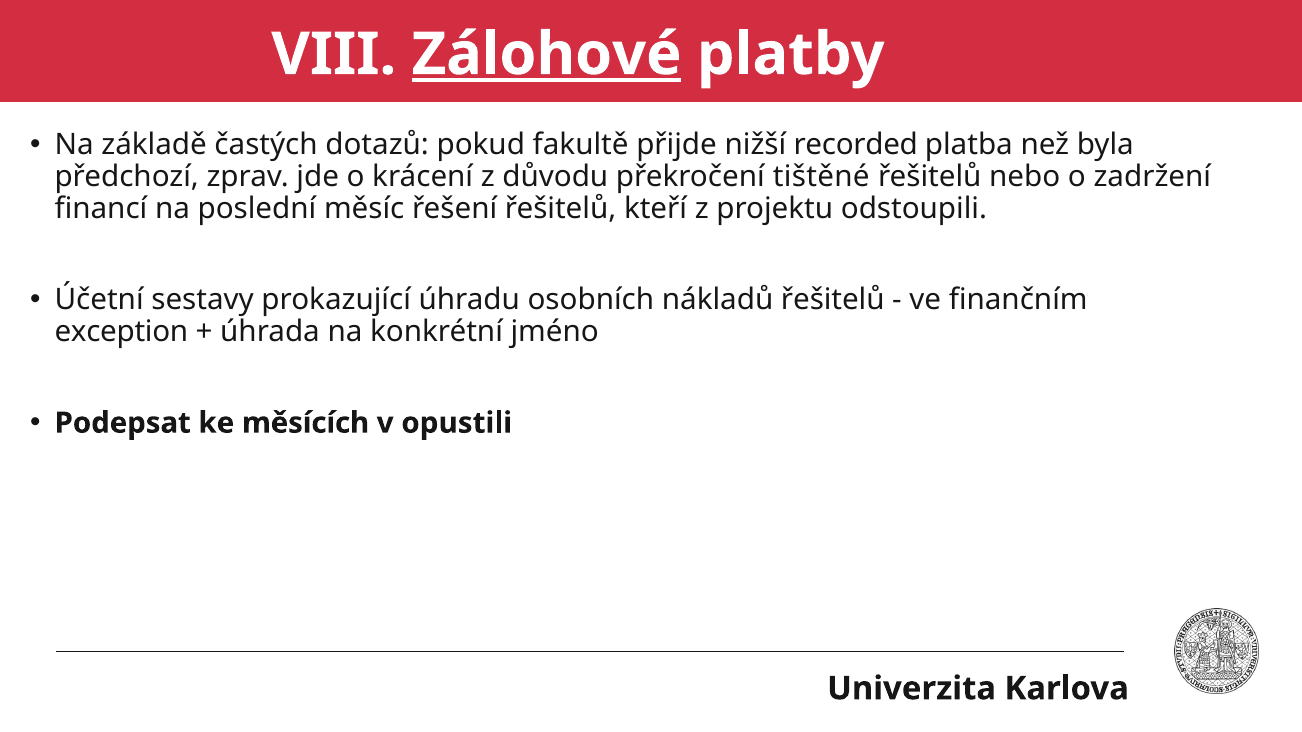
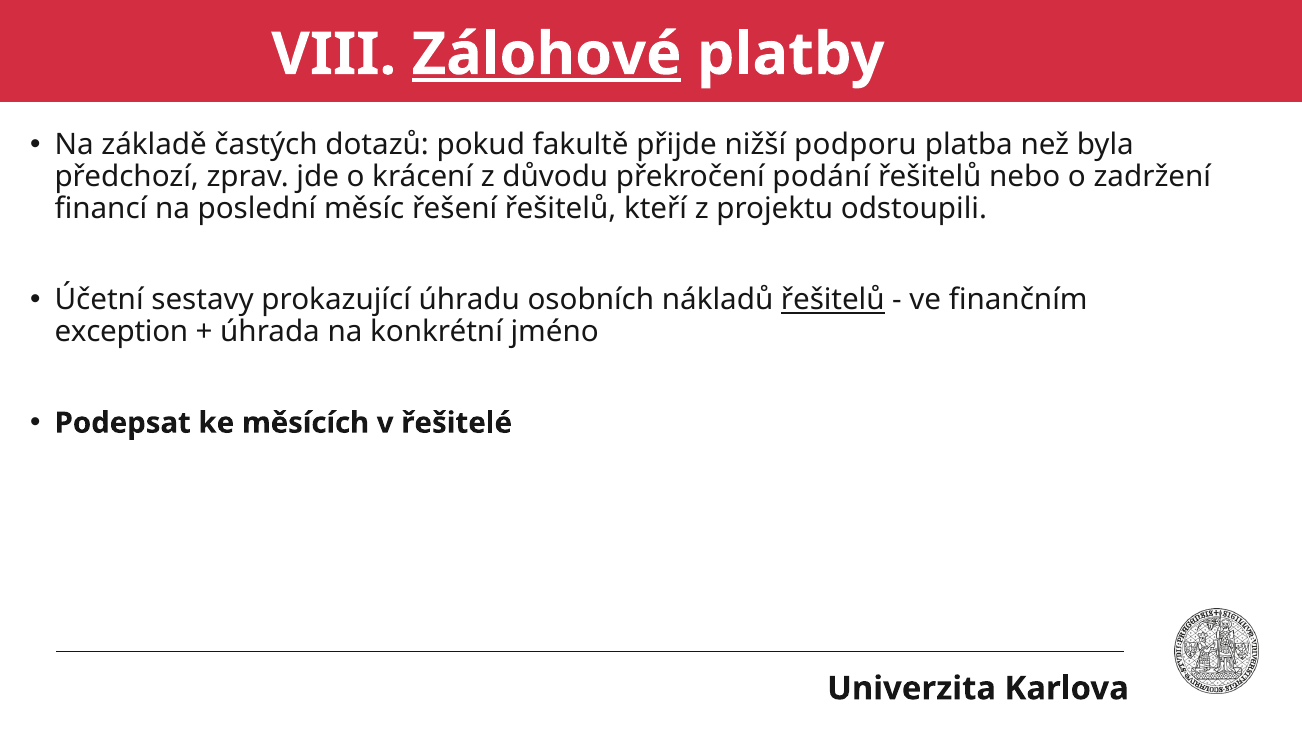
recorded: recorded -> podporu (855, 145)
tištěné: tištěné -> podání (821, 177)
řešitelů underline: none -> present (833, 300)
opustili: opustili -> řešitelé (457, 423)
